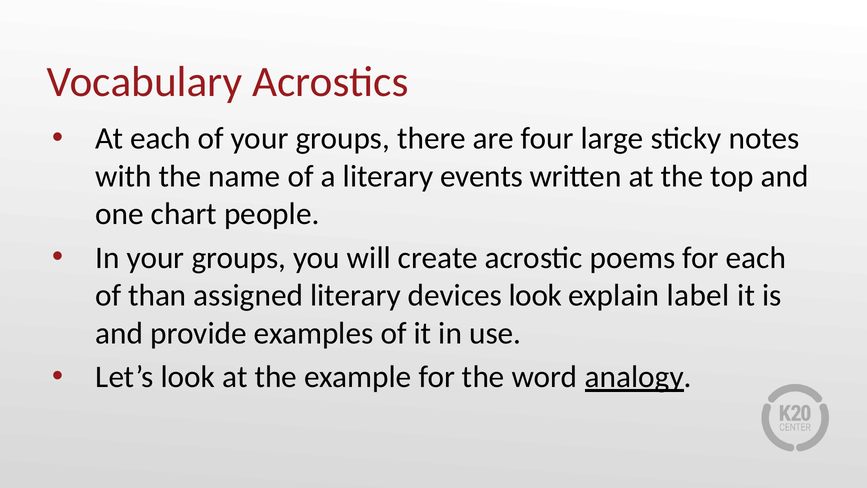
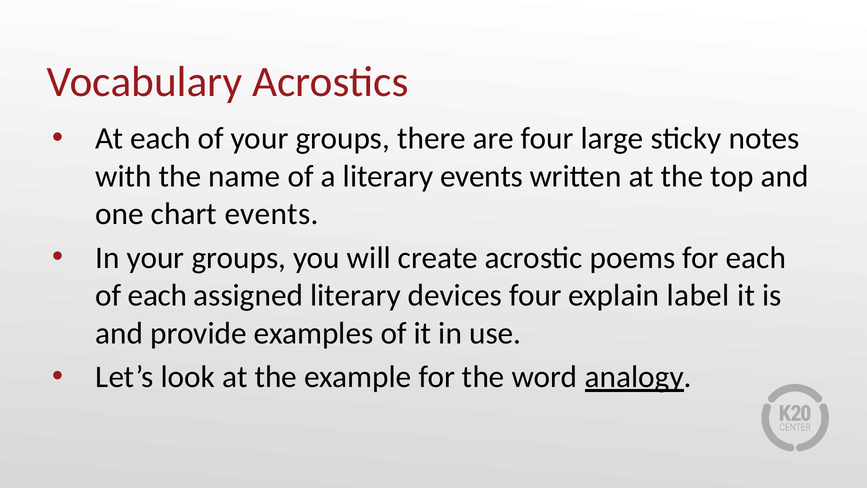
chart people: people -> events (272, 214)
of than: than -> each (157, 295)
devices look: look -> four (535, 295)
